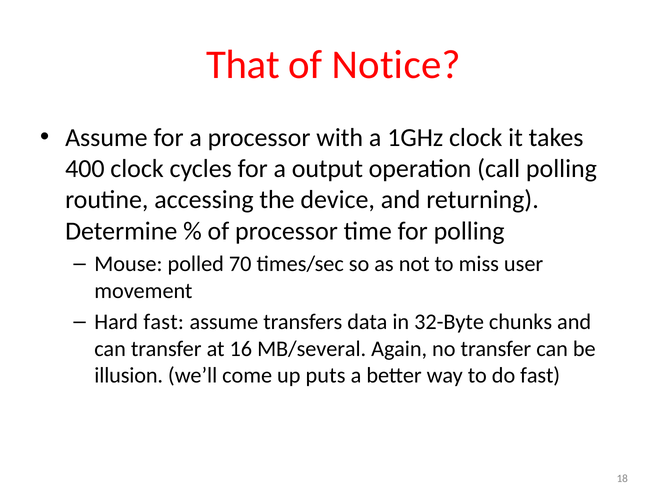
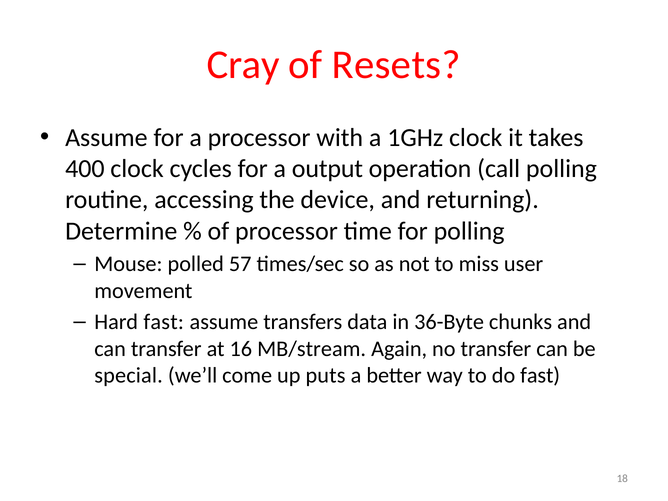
That: That -> Cray (243, 65)
Notice: Notice -> Resets (396, 65)
70: 70 -> 57 (240, 264)
32-Byte: 32-Byte -> 36-Byte (449, 322)
MB/several: MB/several -> MB/stream (312, 349)
illusion: illusion -> special (129, 375)
